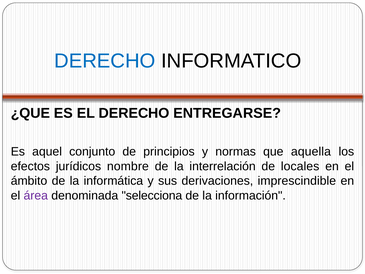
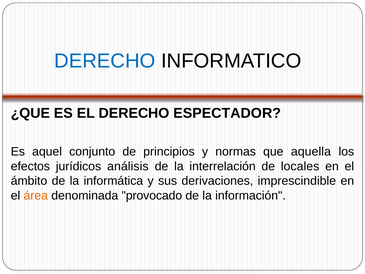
ENTREGARSE: ENTREGARSE -> ESPECTADOR (227, 113)
nombre: nombre -> análisis (128, 166)
área colour: purple -> orange (36, 195)
selecciona: selecciona -> provocado (152, 195)
